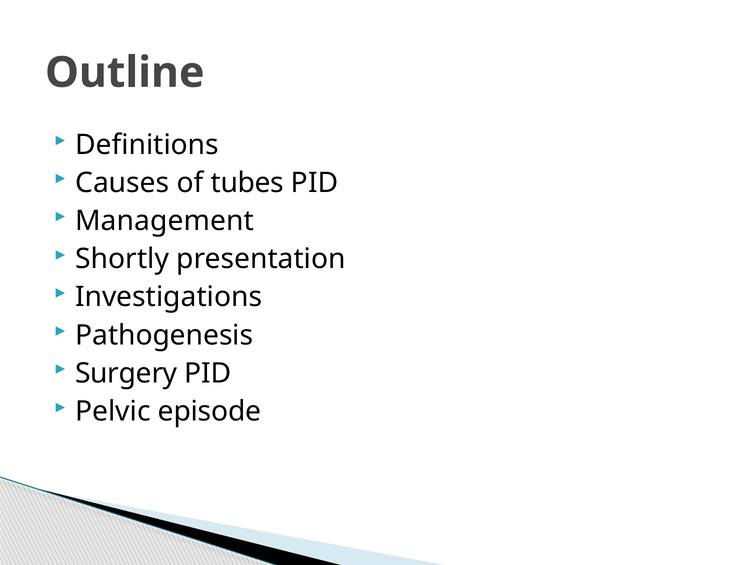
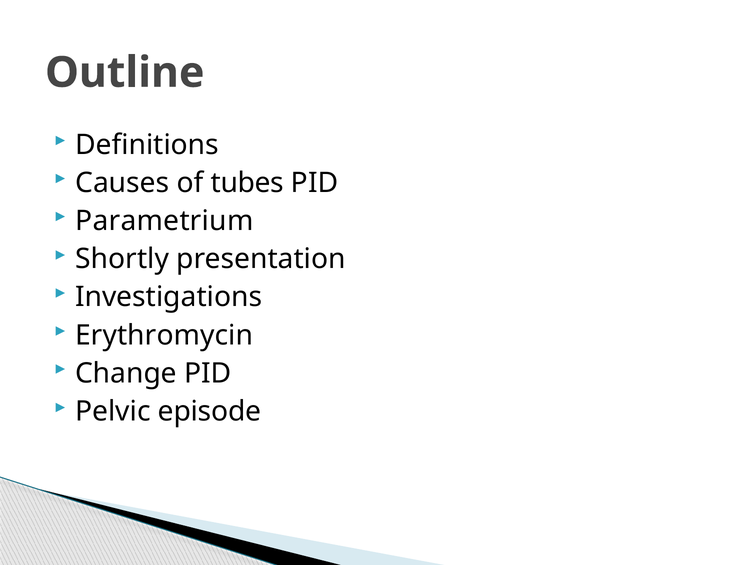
Management: Management -> Parametrium (164, 221)
Pathogenesis: Pathogenesis -> Erythromycin (164, 335)
Surgery: Surgery -> Change (126, 373)
